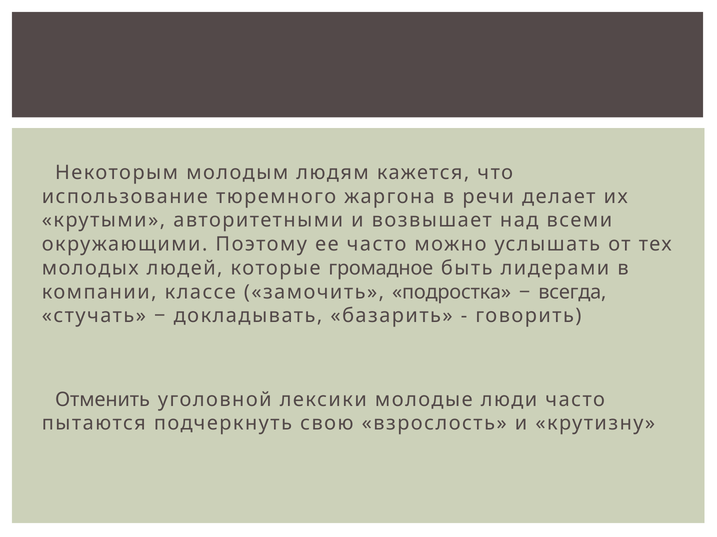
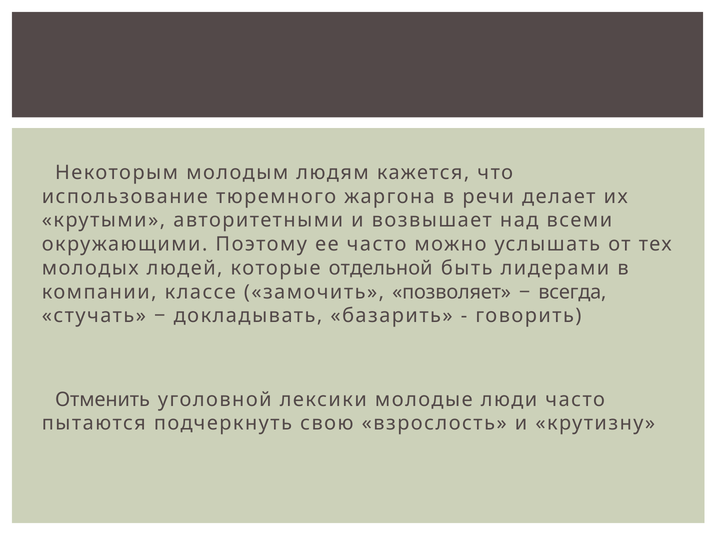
громадное: громадное -> отдельной (381, 269)
подростка: подростка -> позволяет (452, 292)
